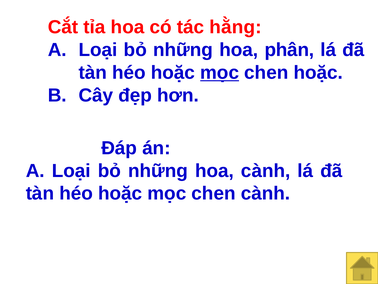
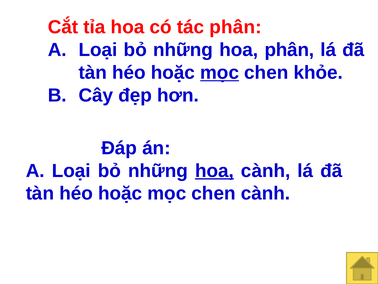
tác hằng: hằng -> phân (235, 27)
chen hoặc: hoặc -> khỏe (318, 72)
hoa underline: none -> present (214, 170)
